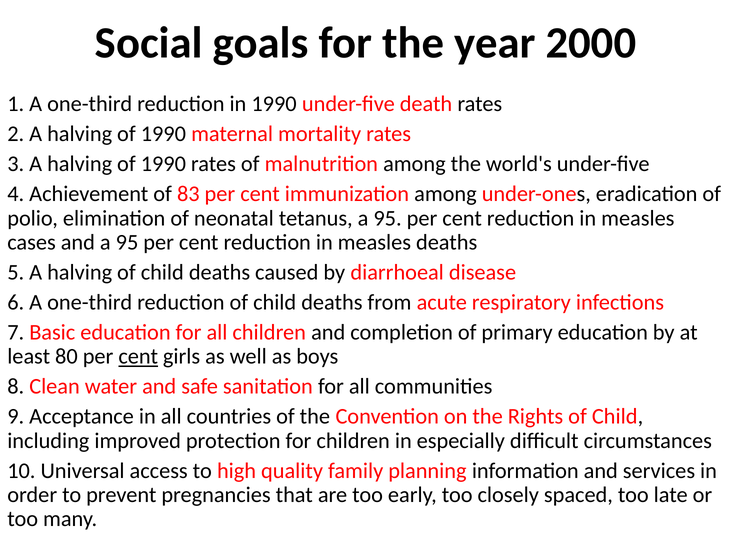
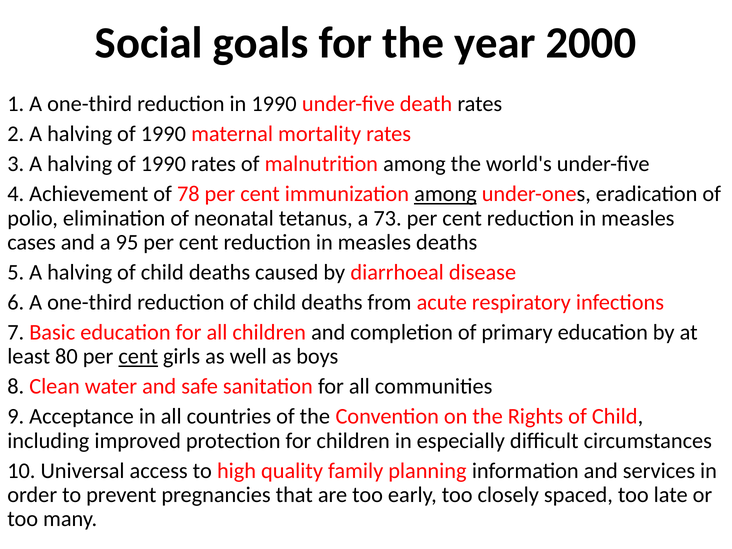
83: 83 -> 78 (188, 194)
among underline: none -> present (445, 194)
tetanus a 95: 95 -> 73 (388, 218)
